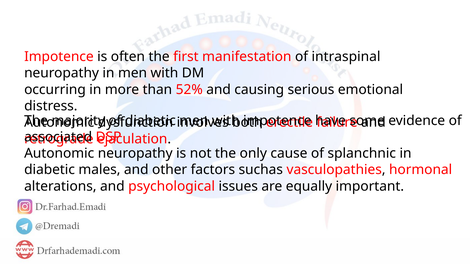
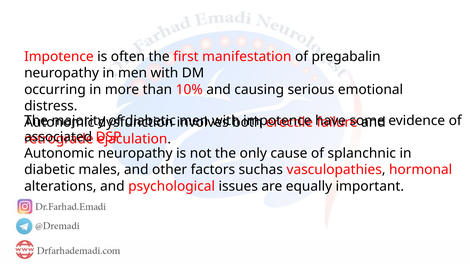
intraspinal: intraspinal -> pregabalin (346, 57)
52%: 52% -> 10% (189, 90)
